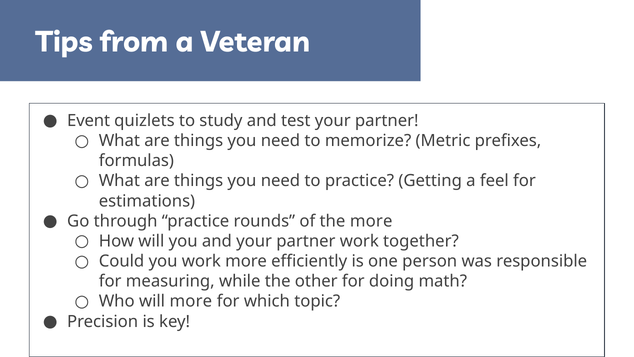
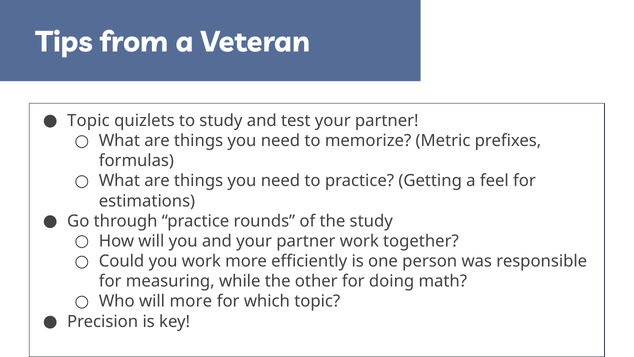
Event: Event -> Topic (88, 121)
the more: more -> study (371, 221)
